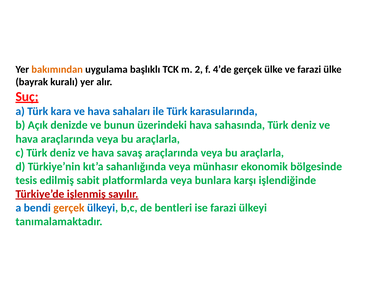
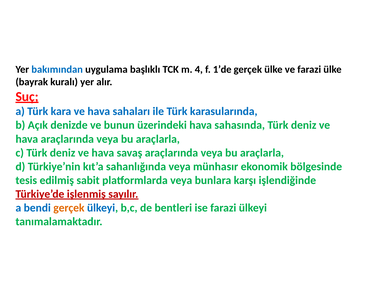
bakımından colour: orange -> blue (57, 69)
2: 2 -> 4 (199, 69)
4’de: 4’de -> 1’de (222, 69)
